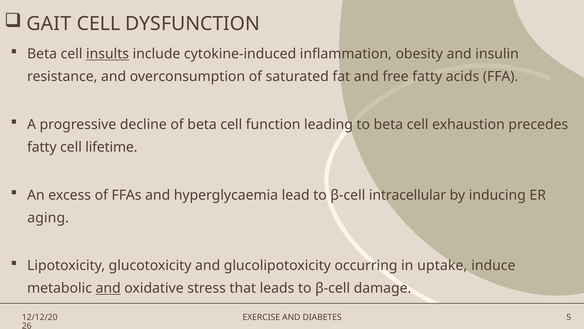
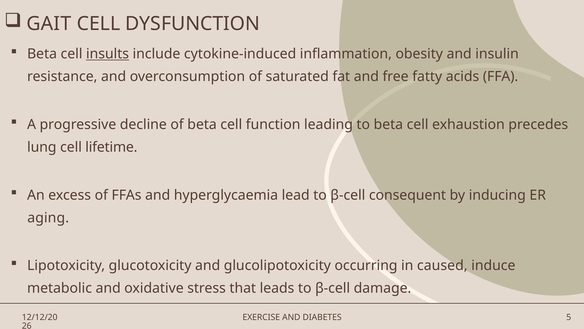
fatty: fatty -> lung (42, 147)
intracellular: intracellular -> consequent (407, 195)
uptake: uptake -> caused (442, 265)
and underline: present -> none (108, 288)
